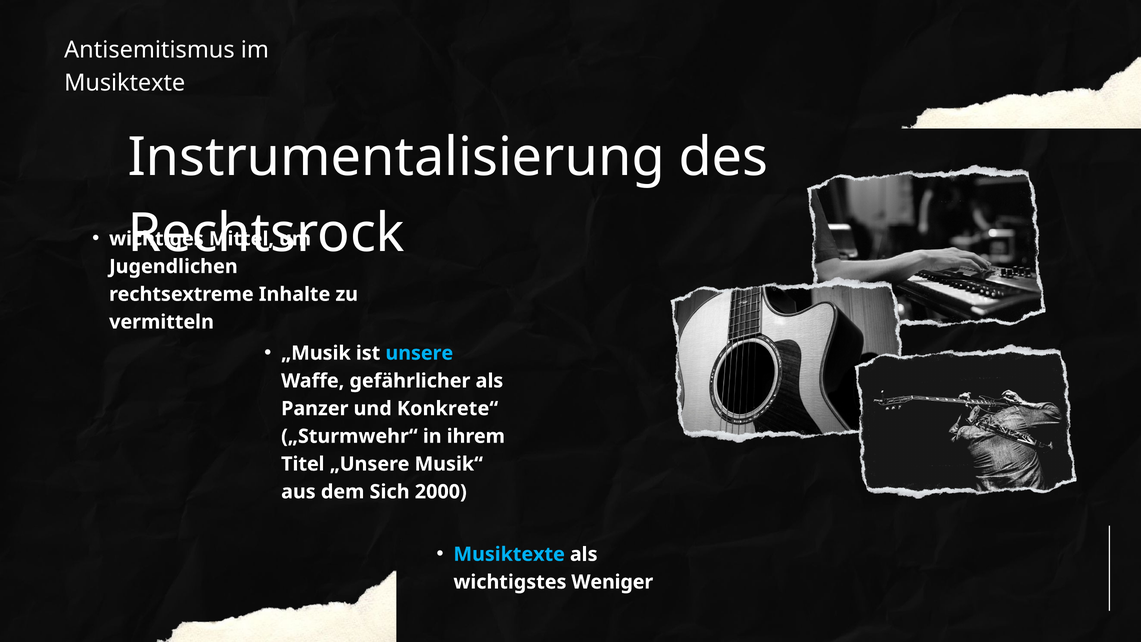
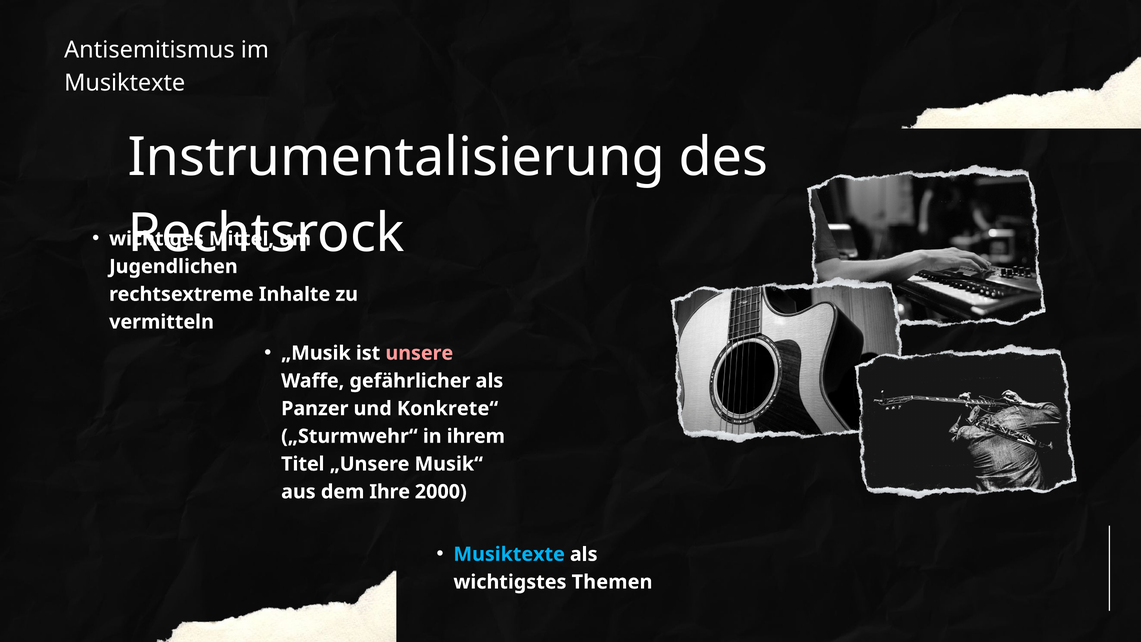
unsere colour: light blue -> pink (419, 353)
Sich: Sich -> Ihre (390, 492)
Weniger: Weniger -> Themen (612, 582)
